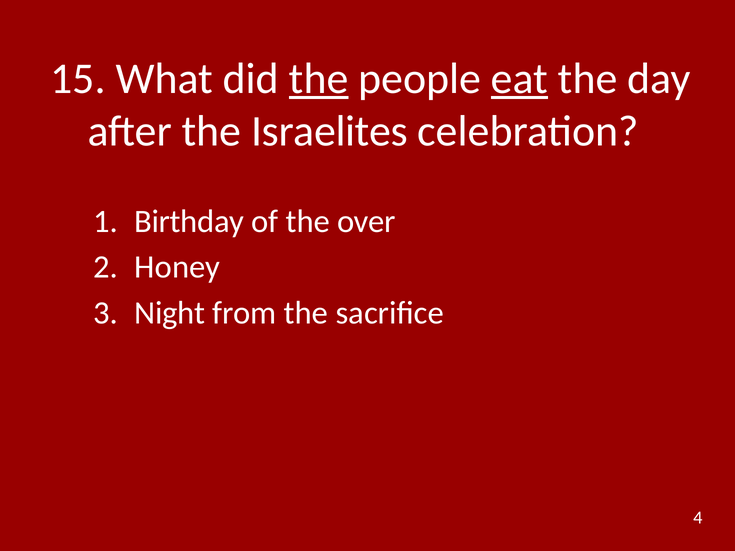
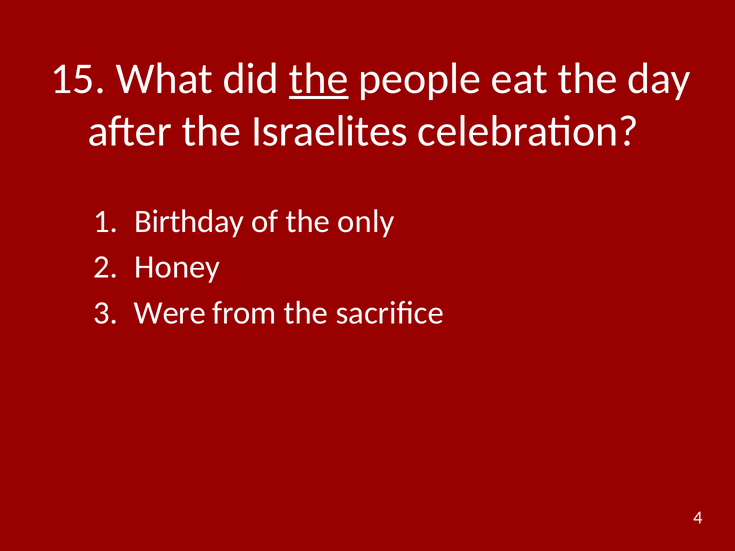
eat underline: present -> none (520, 79)
over: over -> only (366, 222)
Night: Night -> Were (170, 313)
